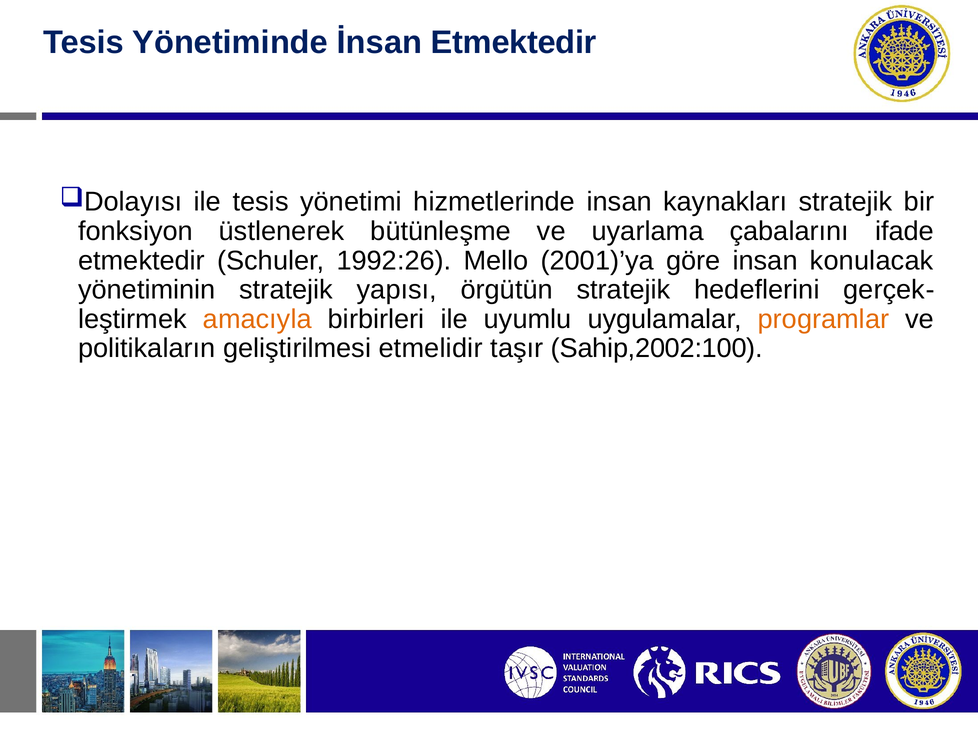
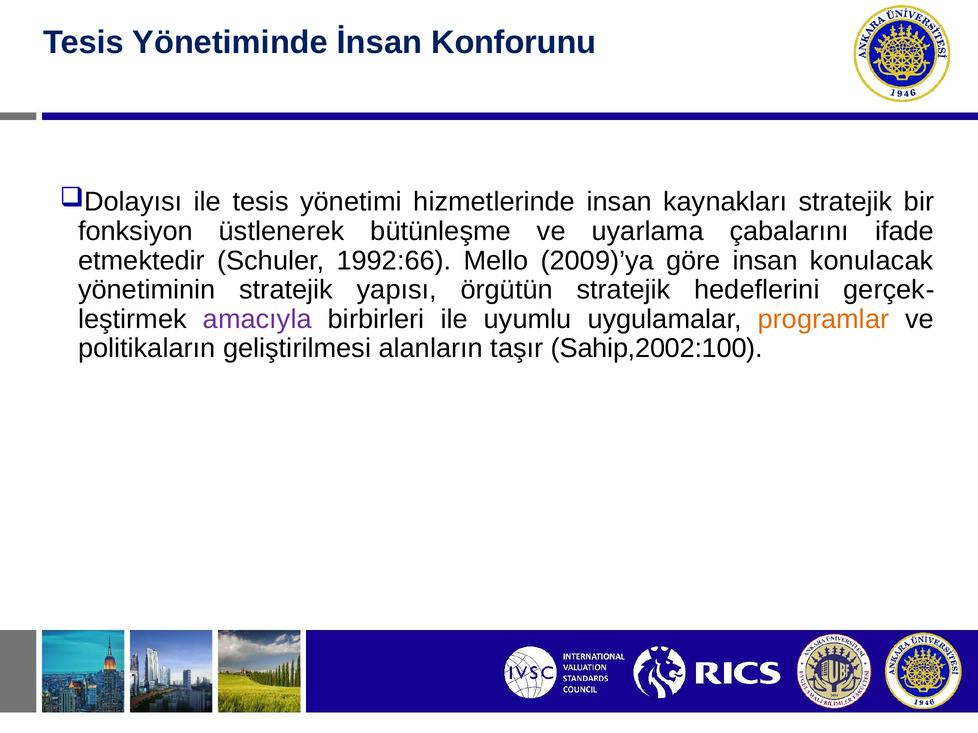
İnsan Etmektedir: Etmektedir -> Konforunu (514, 42)
1992:26: 1992:26 -> 1992:66 (394, 261)
2001)’ya: 2001)’ya -> 2009)’ya (597, 261)
amacıyla colour: orange -> purple (257, 319)
etmelidir: etmelidir -> alanların (431, 349)
